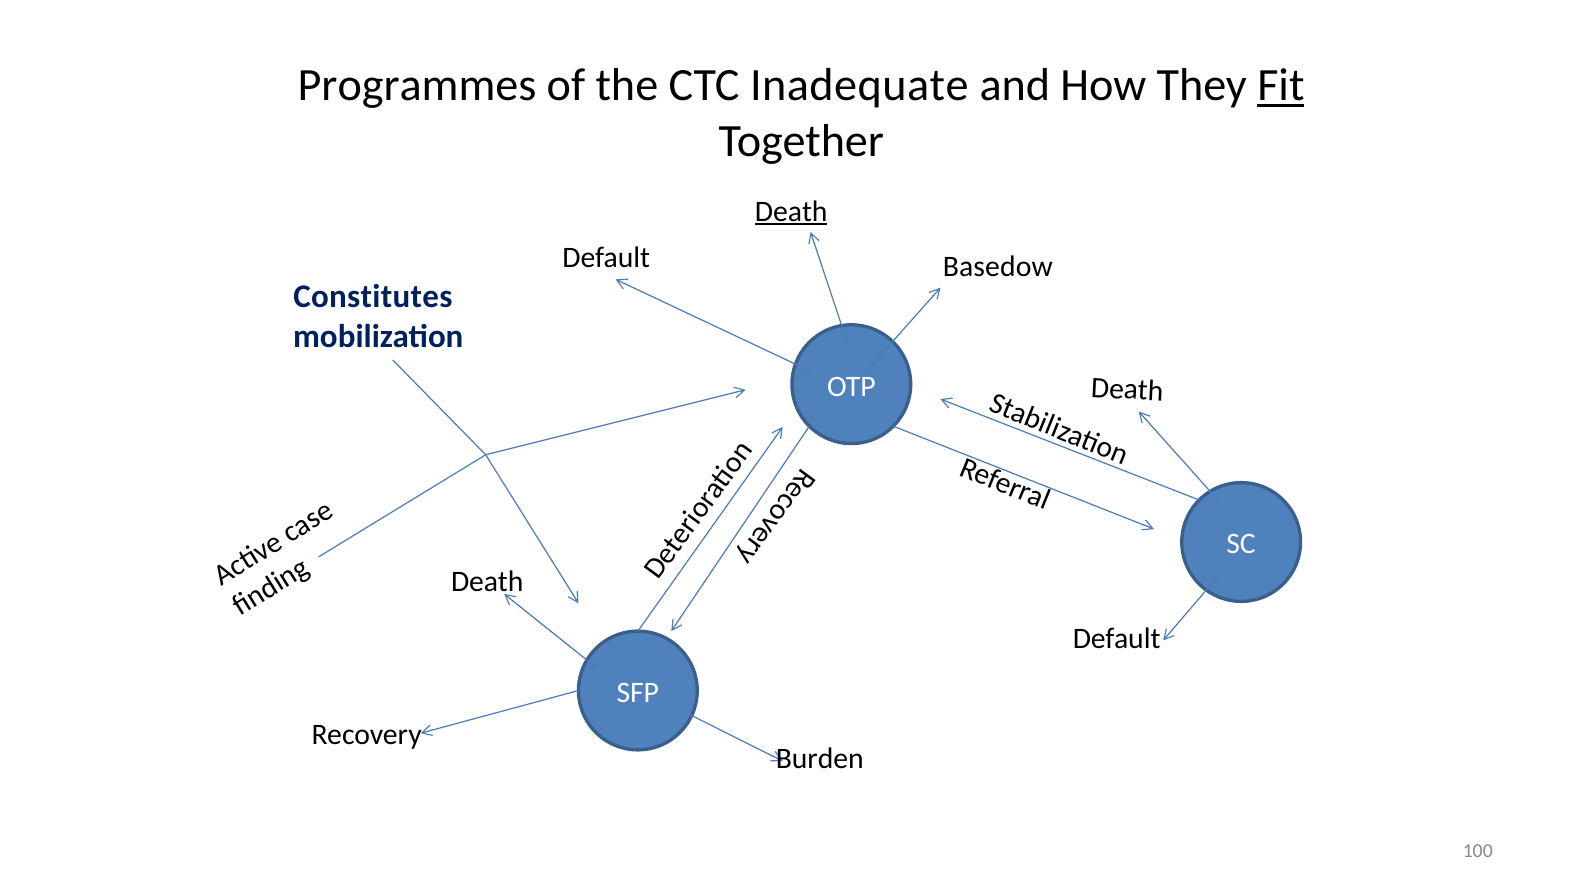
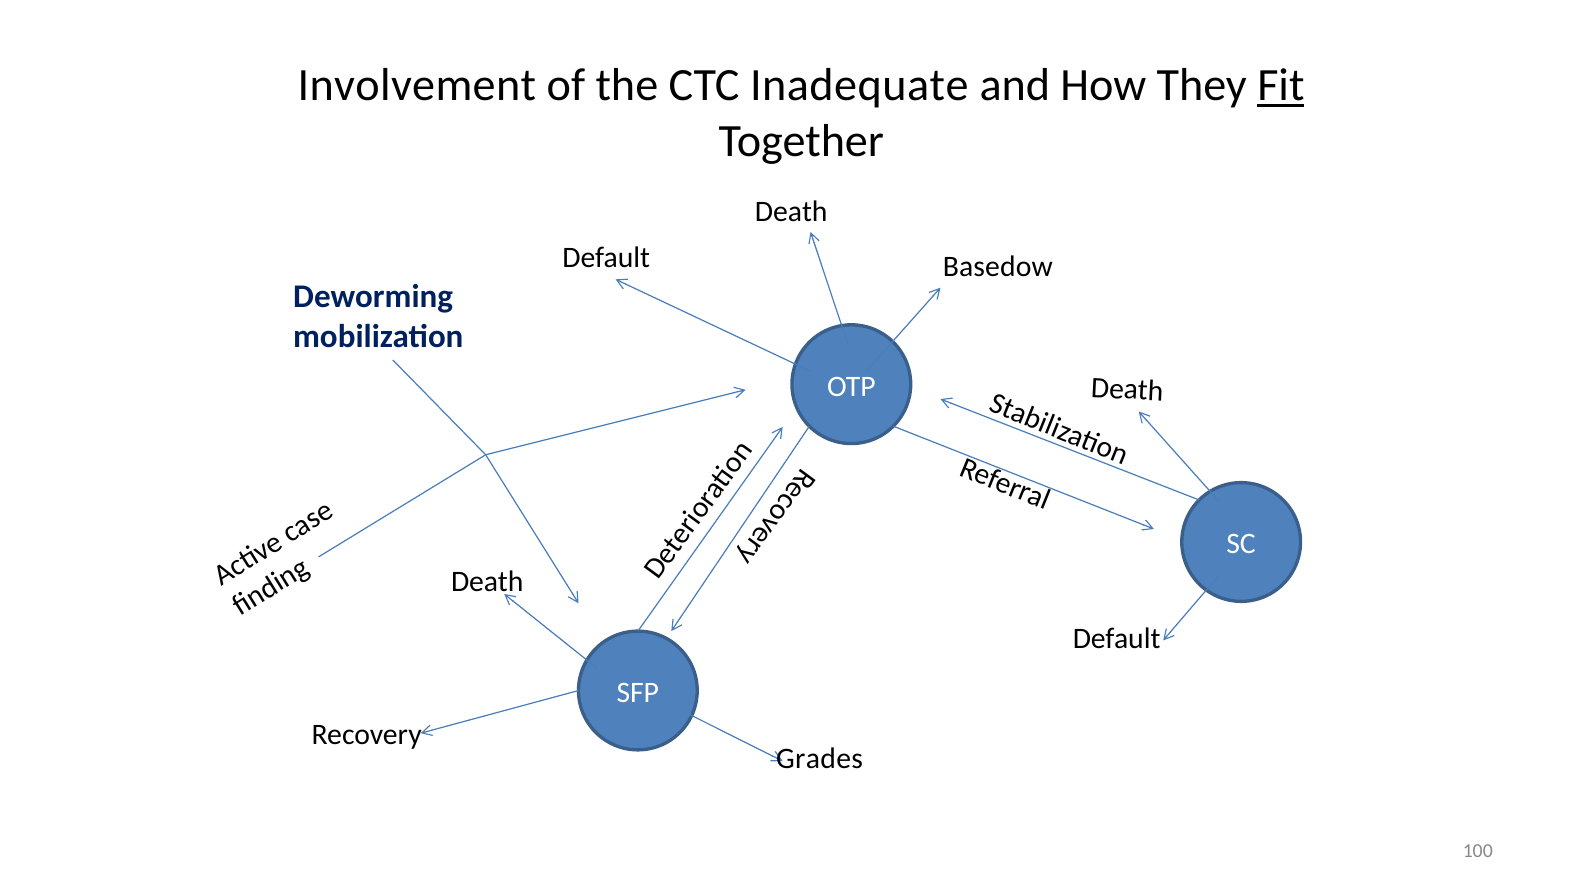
Programmes: Programmes -> Involvement (417, 85)
Death underline: present -> none (791, 211)
Constitutes: Constitutes -> Deworming (373, 297)
Burden: Burden -> Grades (820, 759)
